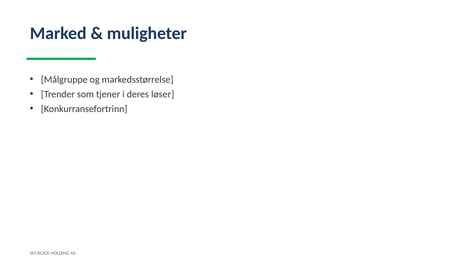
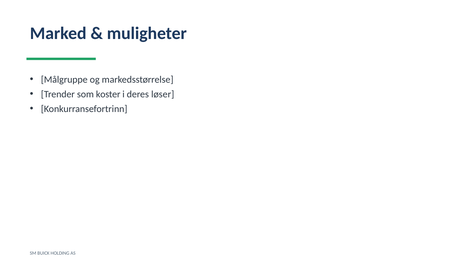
tjener: tjener -> koster (108, 94)
